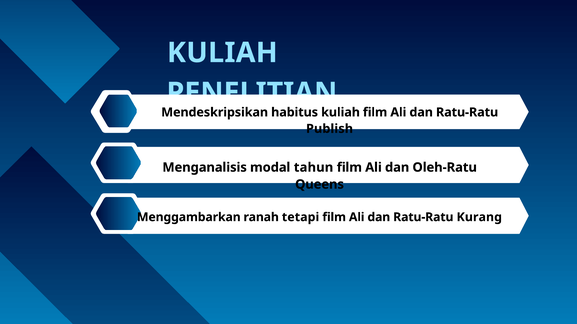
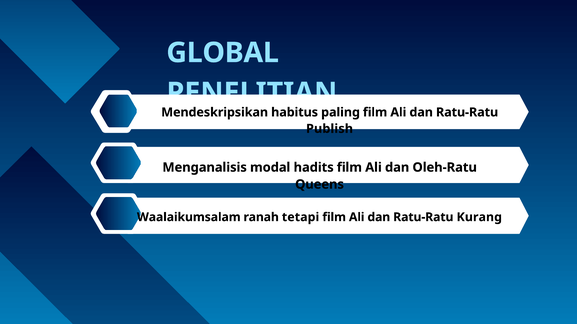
KULIAH: KULIAH -> GLOBAL (223, 53)
kuliah: kuliah -> paling (341, 112)
tahun: tahun -> hadits (314, 168)
Menggambarkan: Menggambarkan -> Waalaikumsalam (189, 217)
